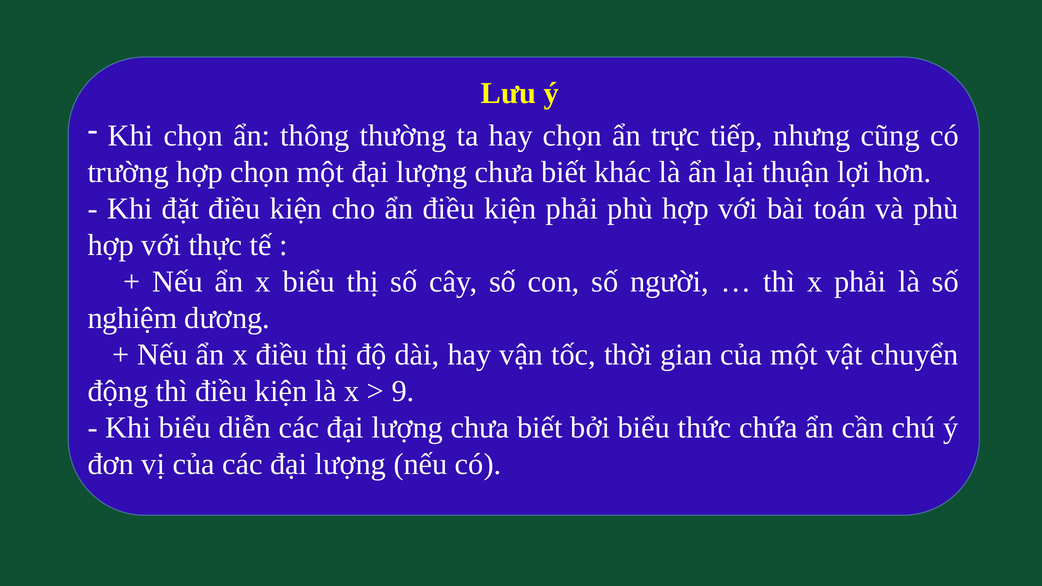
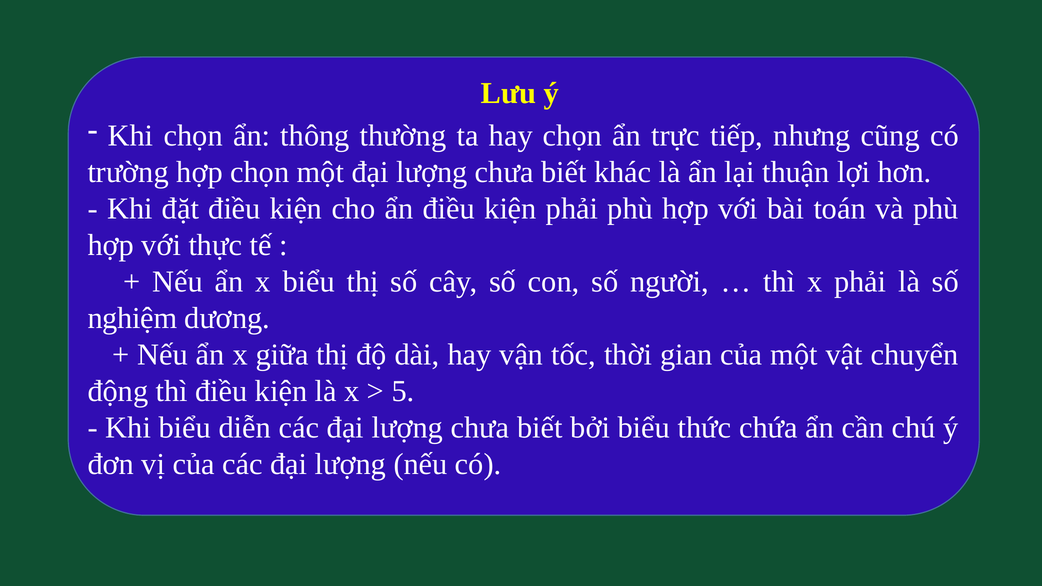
x điều: điều -> giữa (282, 355)
9: 9 -> 5 (403, 391)
